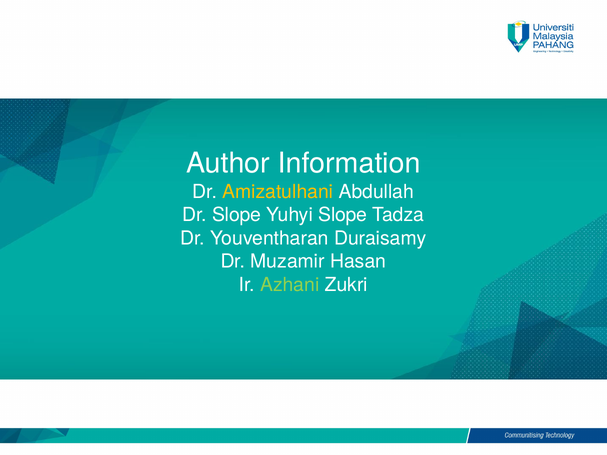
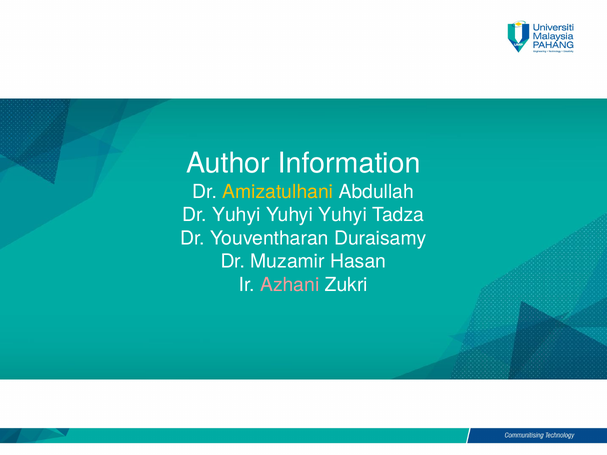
Dr Slope: Slope -> Yuhyi (236, 215)
Slope: Slope -> Yuhyi (343, 215)
Azhani colour: light green -> pink (290, 285)
